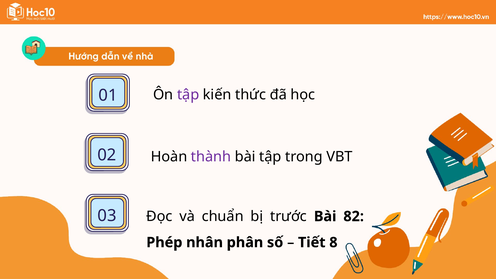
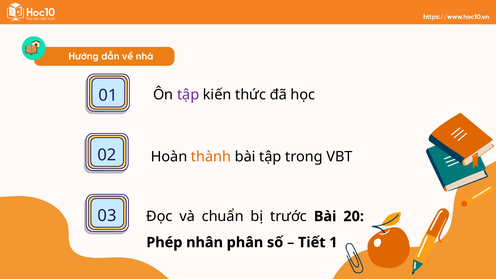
thành colour: purple -> orange (211, 157)
82: 82 -> 20 (354, 216)
8: 8 -> 1 (333, 242)
